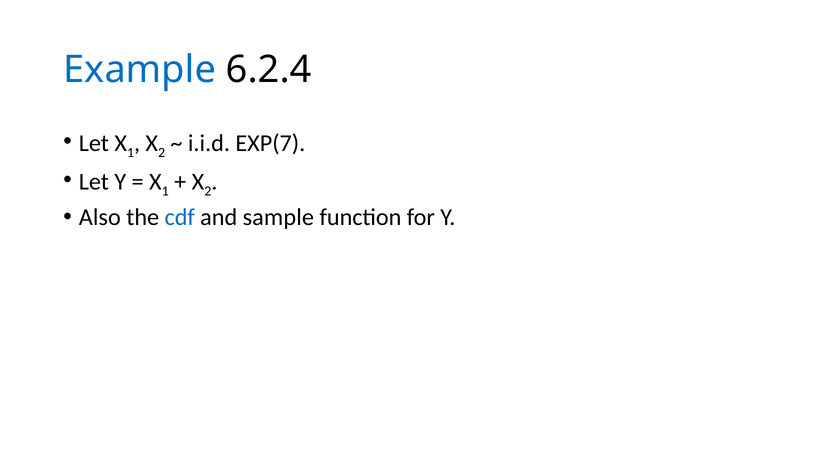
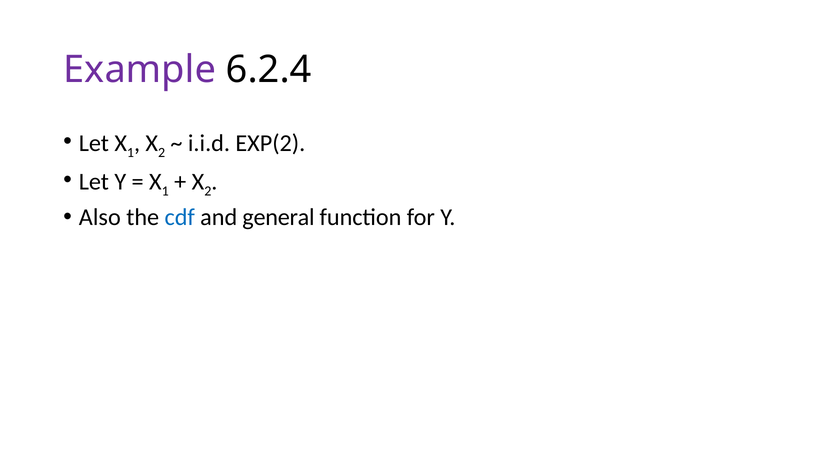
Example colour: blue -> purple (140, 70)
EXP(7: EXP(7 -> EXP(2 (270, 143)
sample: sample -> general (279, 217)
